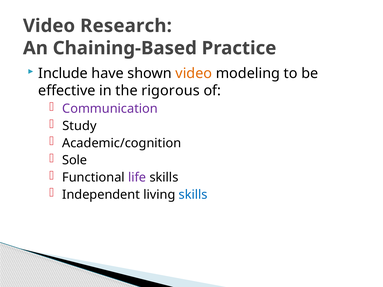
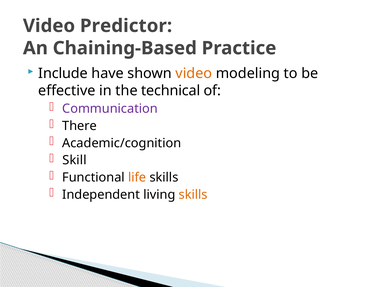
Research: Research -> Predictor (126, 26)
rigorous: rigorous -> technical (171, 91)
Study: Study -> There (80, 126)
Sole: Sole -> Skill (75, 160)
life colour: purple -> orange (137, 178)
skills colour: blue -> orange (193, 195)
